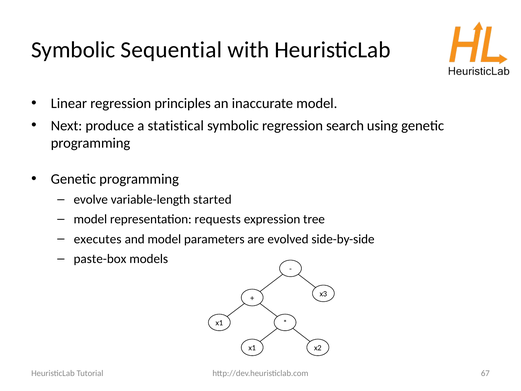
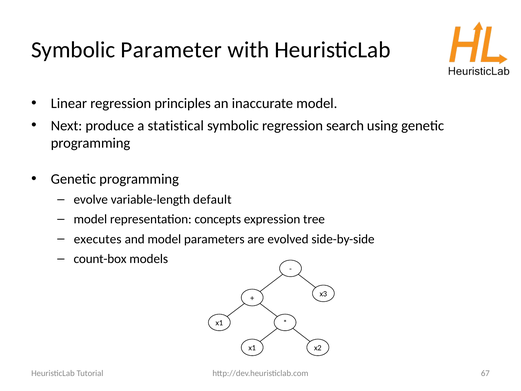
Sequential: Sequential -> Parameter (171, 50)
started: started -> default (212, 200)
requests: requests -> concepts (218, 219)
paste-box: paste-box -> count-box (100, 259)
